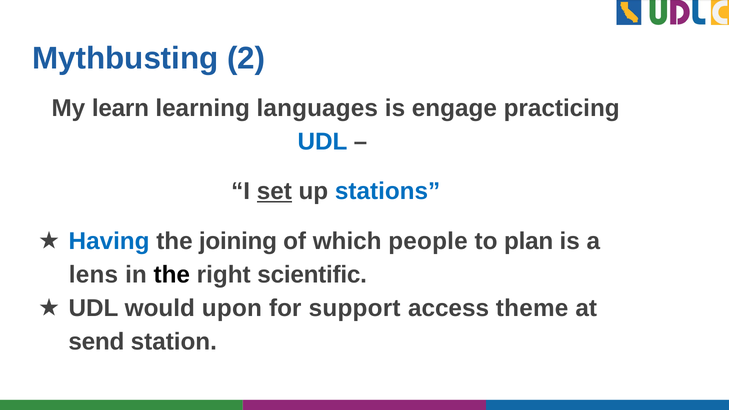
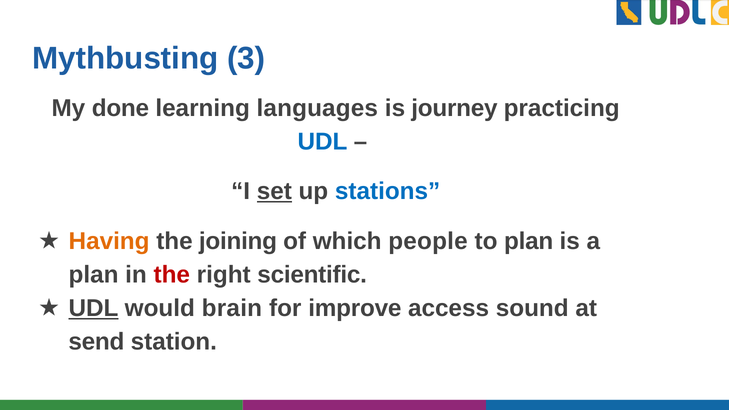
2: 2 -> 3 (246, 58)
learn: learn -> done (120, 108)
engage: engage -> journey (454, 108)
Having colour: blue -> orange (109, 241)
lens: lens -> plan (94, 275)
the colour: black -> red (172, 275)
UDL underline: none -> present (94, 308)
upon: upon -> brain (232, 308)
support: support -> improve (355, 308)
theme: theme -> sound (532, 308)
